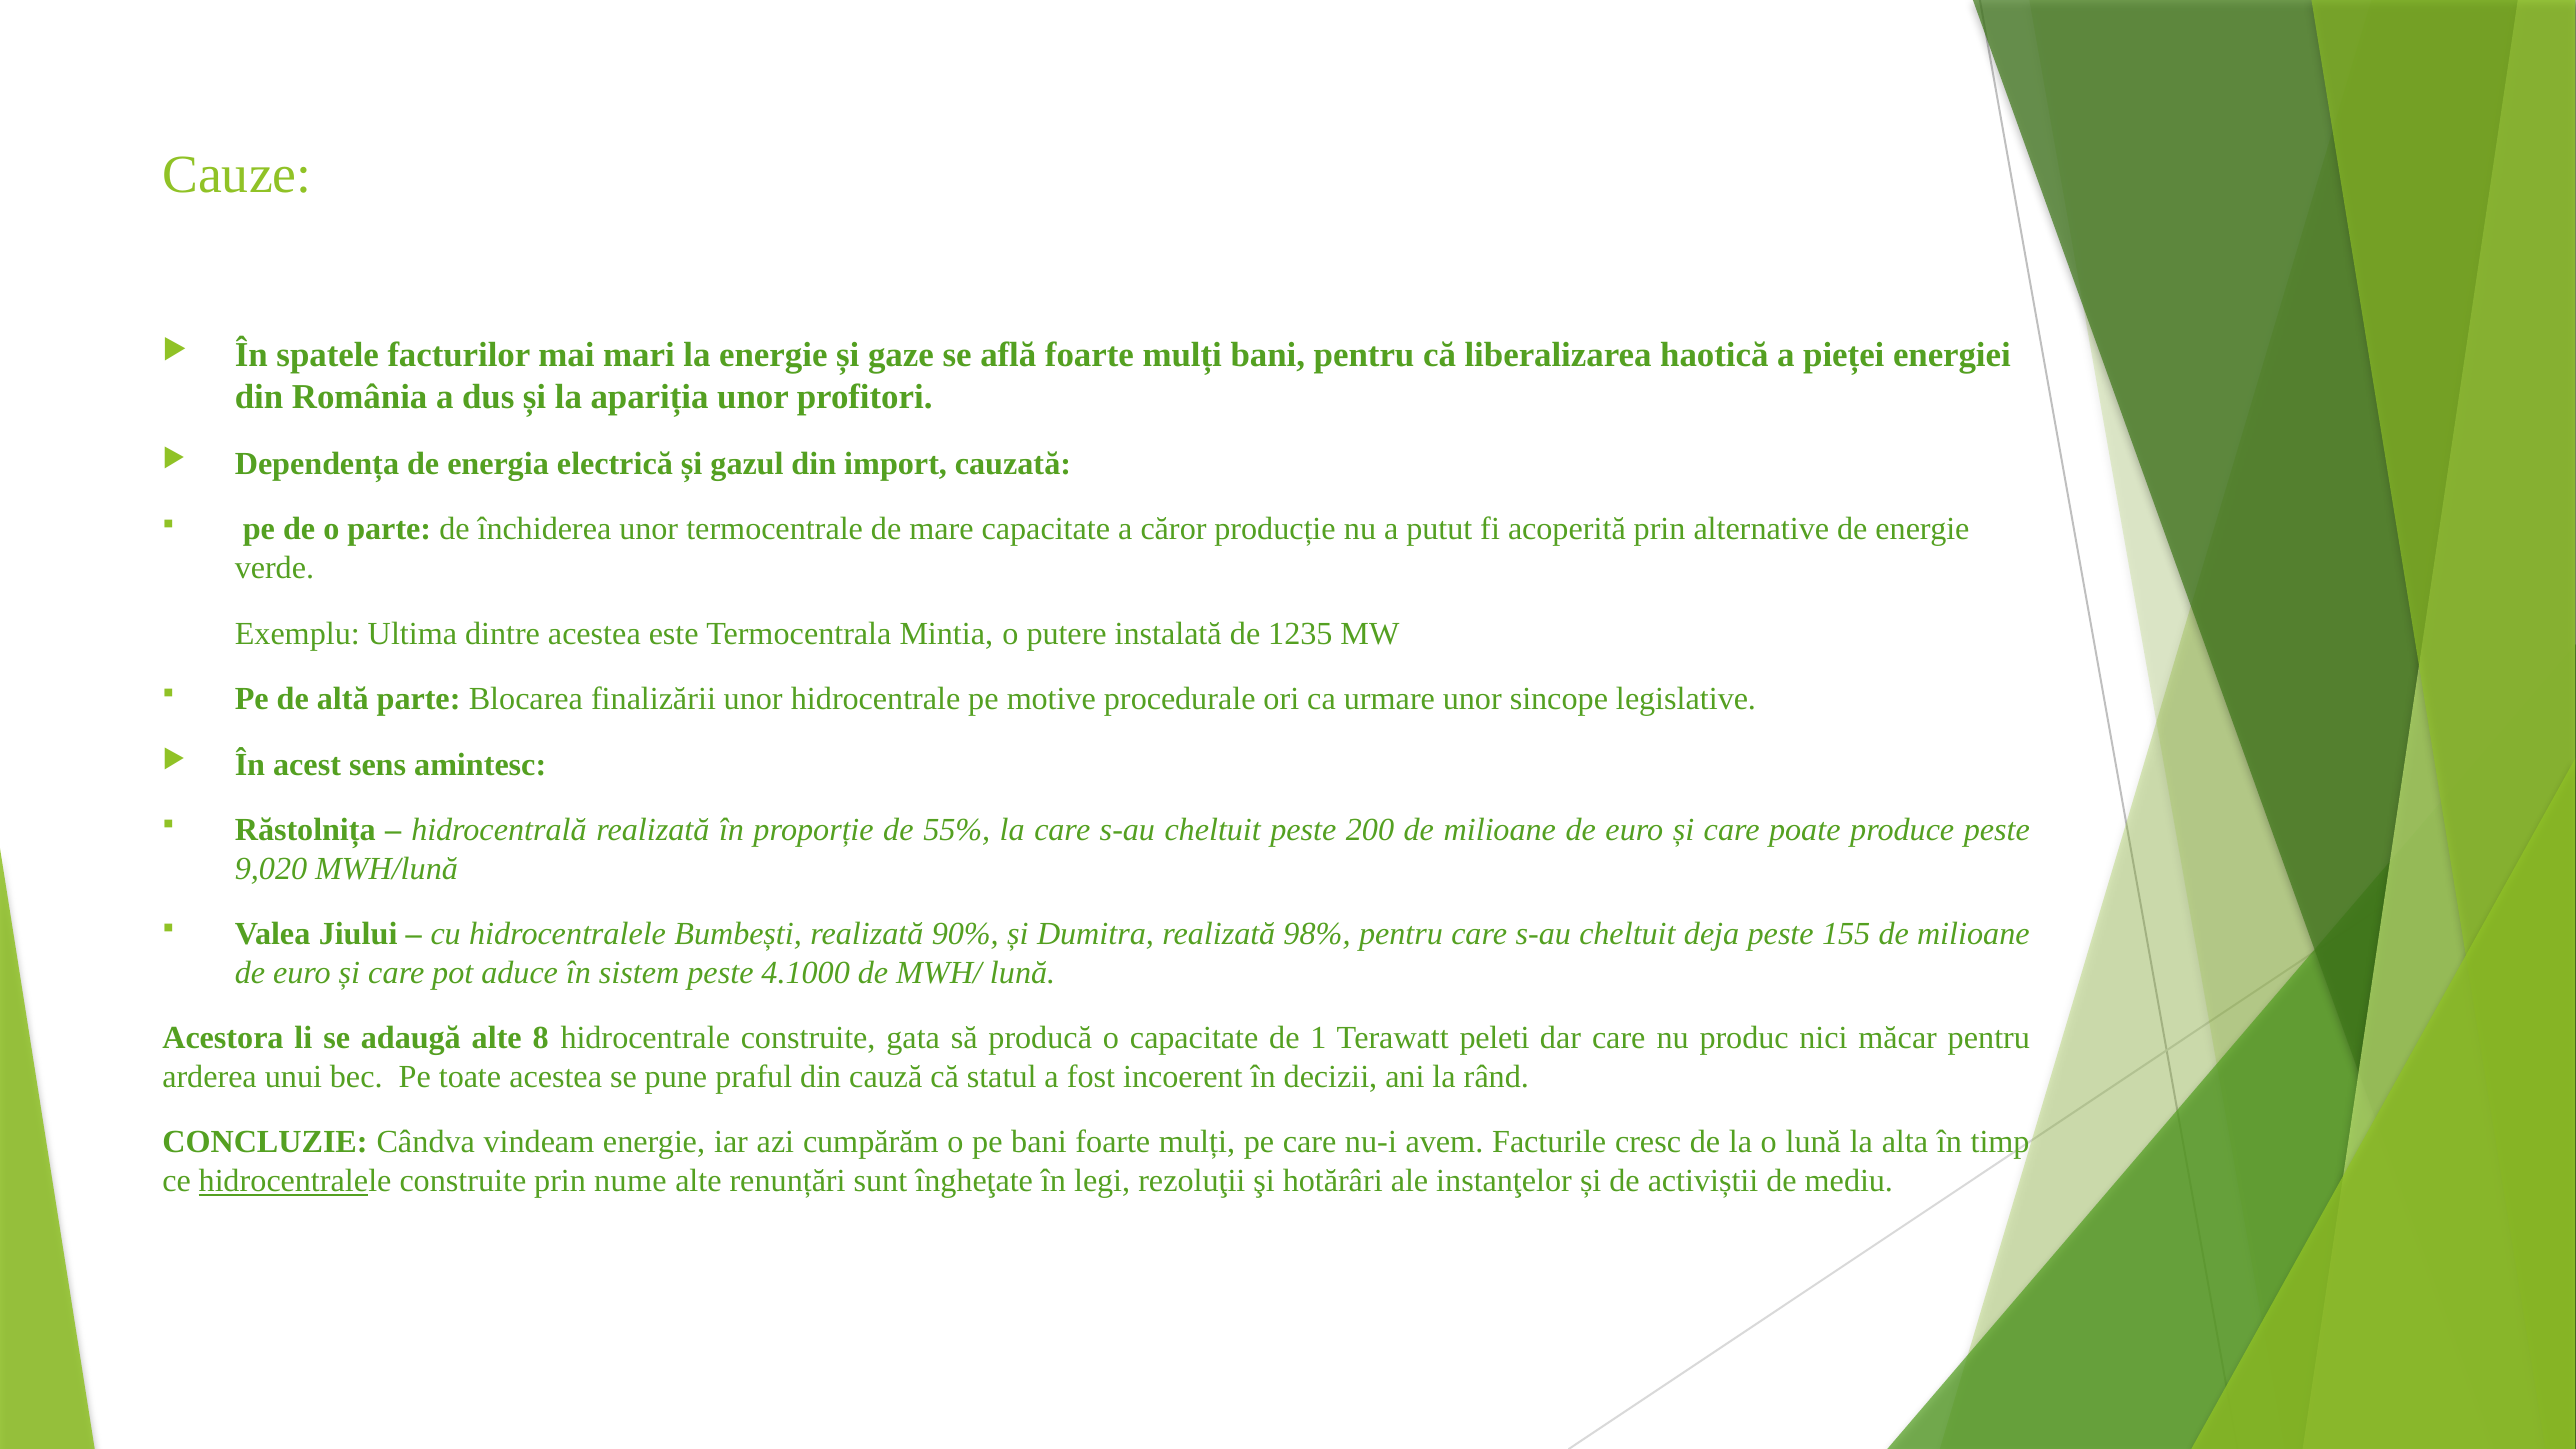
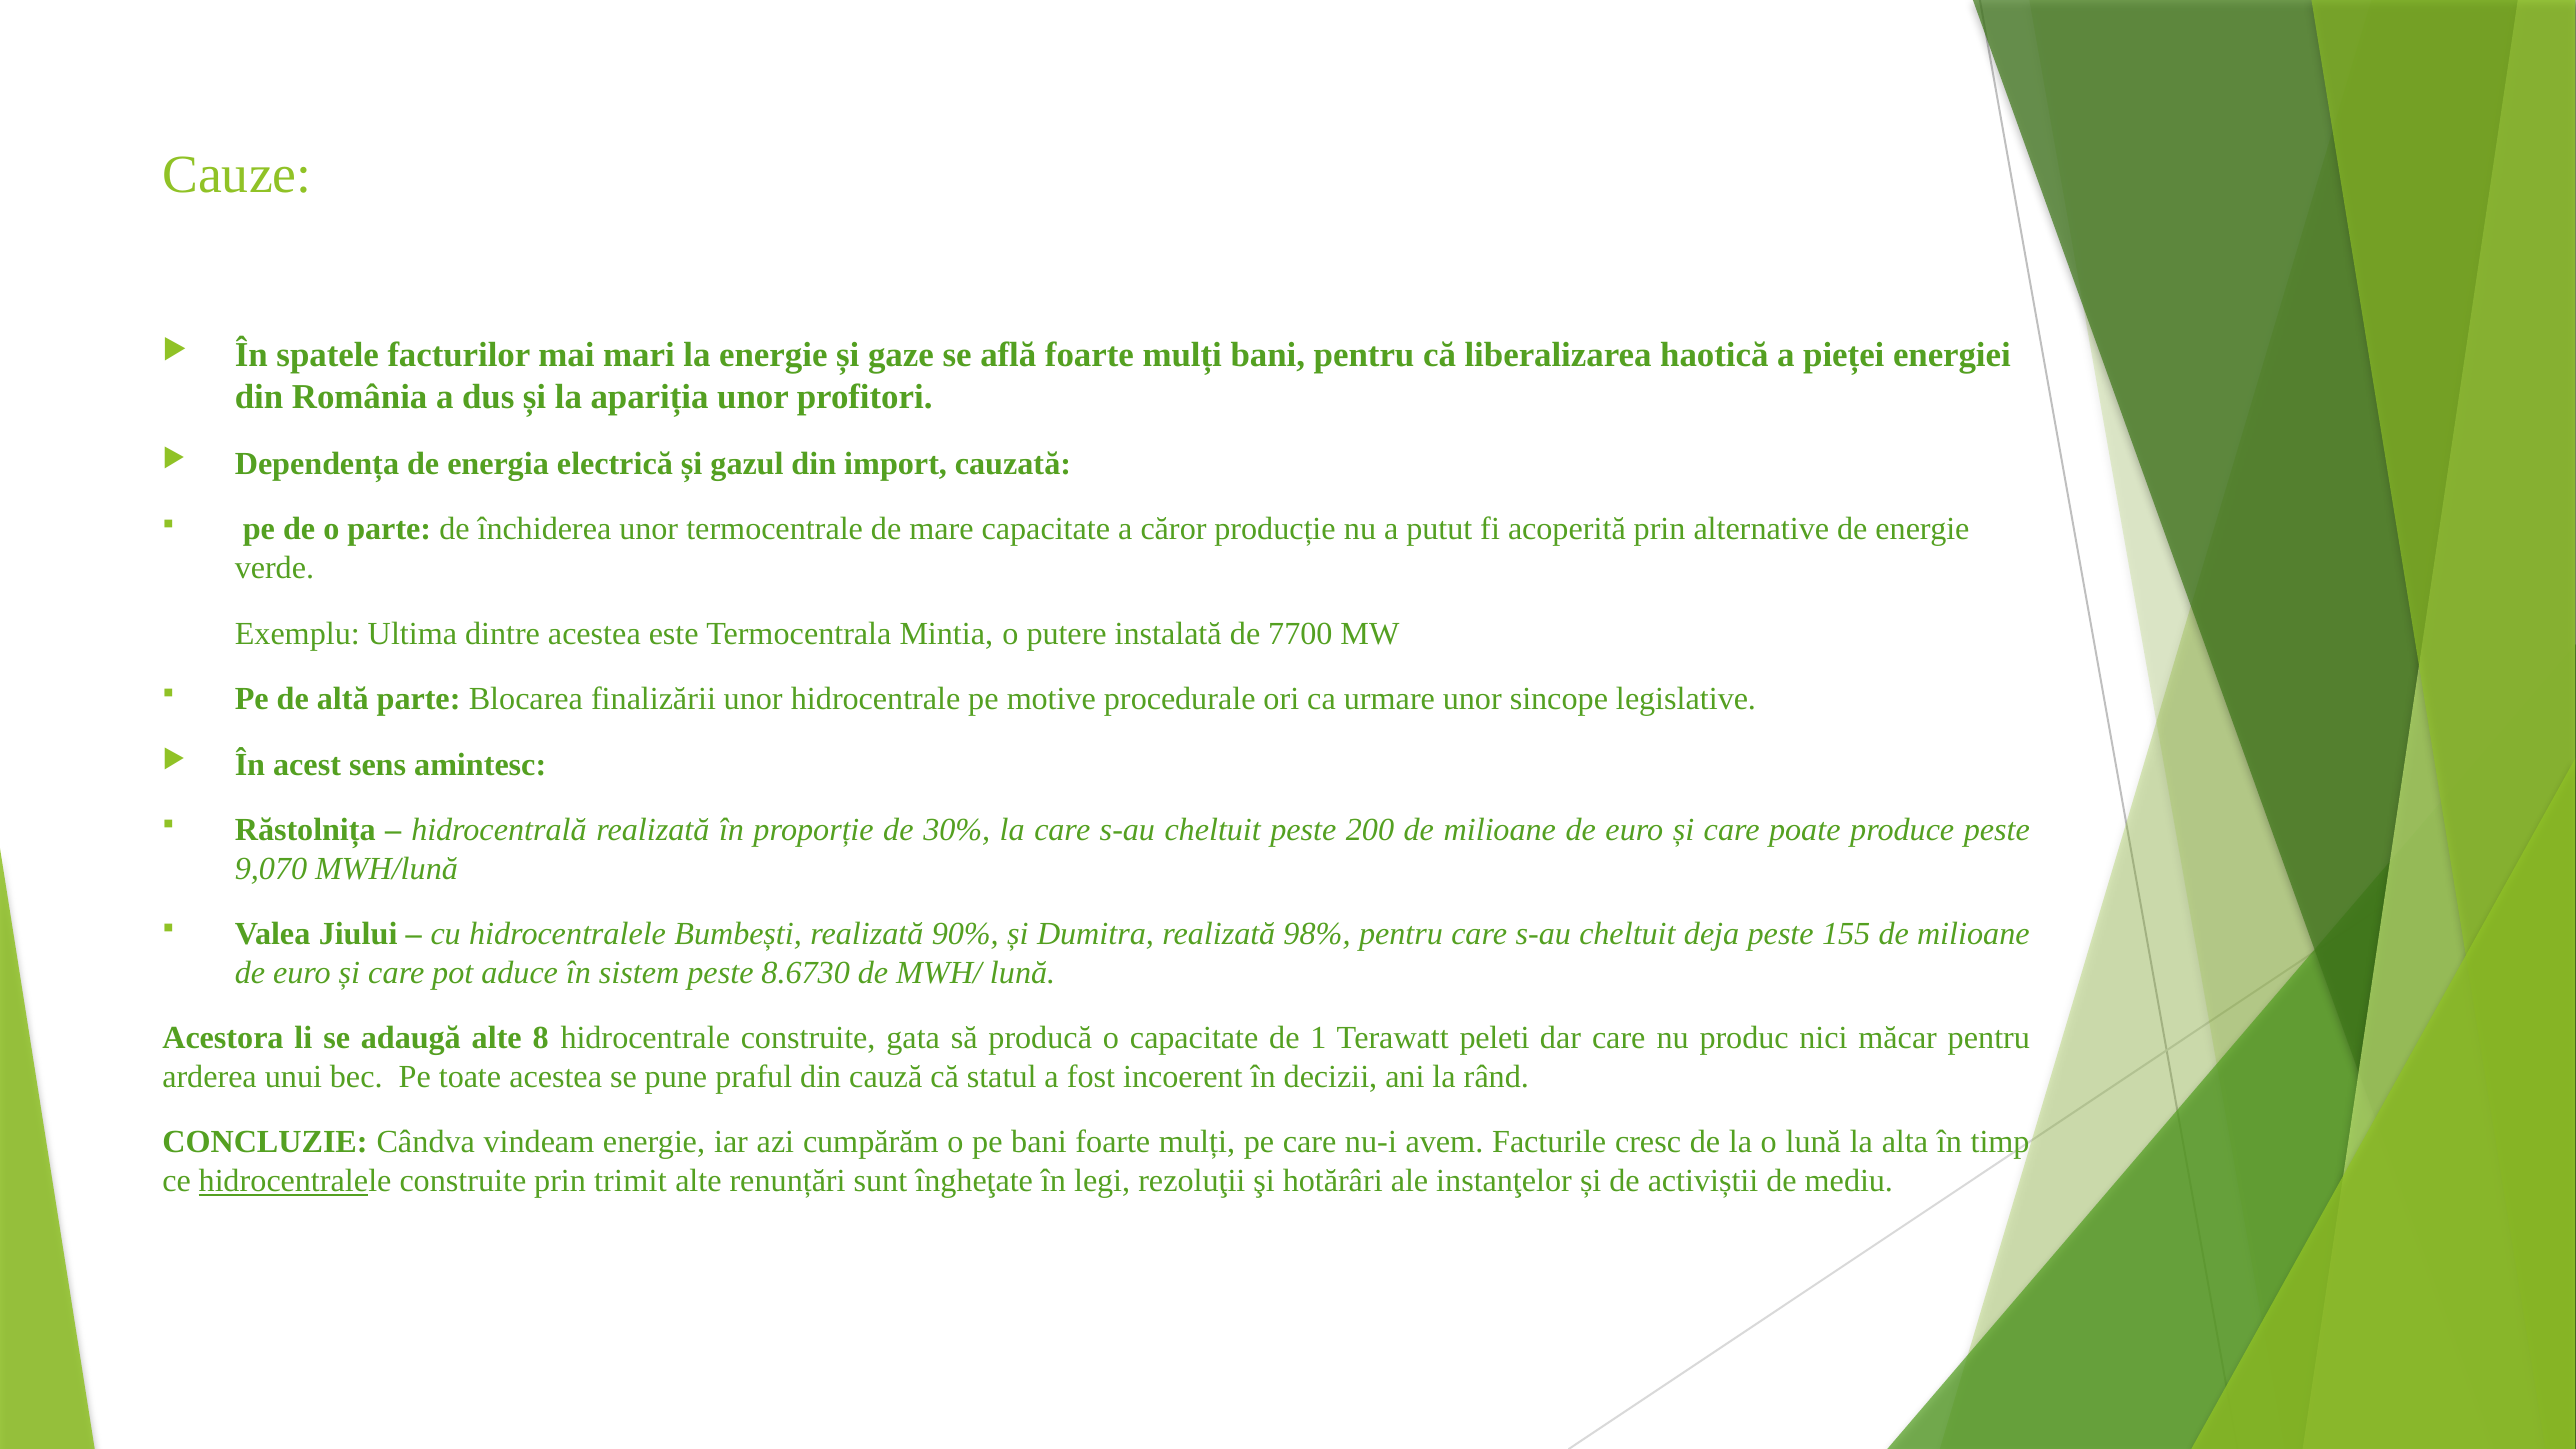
1235: 1235 -> 7700 (1300, 633)
55%: 55% -> 30% (957, 830)
9,020: 9,020 -> 9,070 (271, 869)
4.1000: 4.1000 -> 8.6730 (806, 973)
nume: nume -> trimit (630, 1181)
